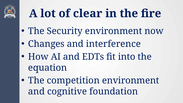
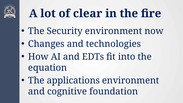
interference: interference -> technologies (113, 44)
competition: competition -> applications (73, 80)
